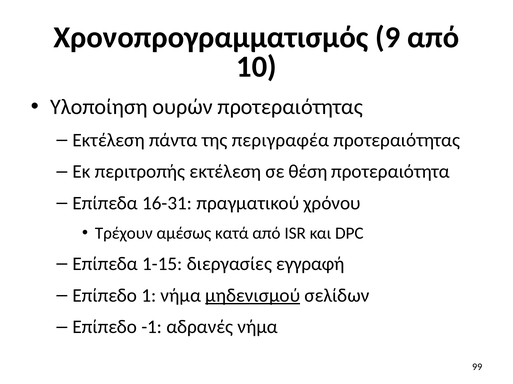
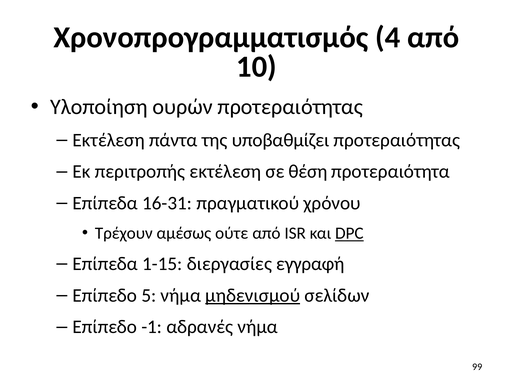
9: 9 -> 4 (388, 37)
περιγραφέα: περιγραφέα -> υποβαθμίζει (281, 140)
κατά: κατά -> ούτε (232, 234)
DPC underline: none -> present (349, 234)
1: 1 -> 5 (149, 296)
